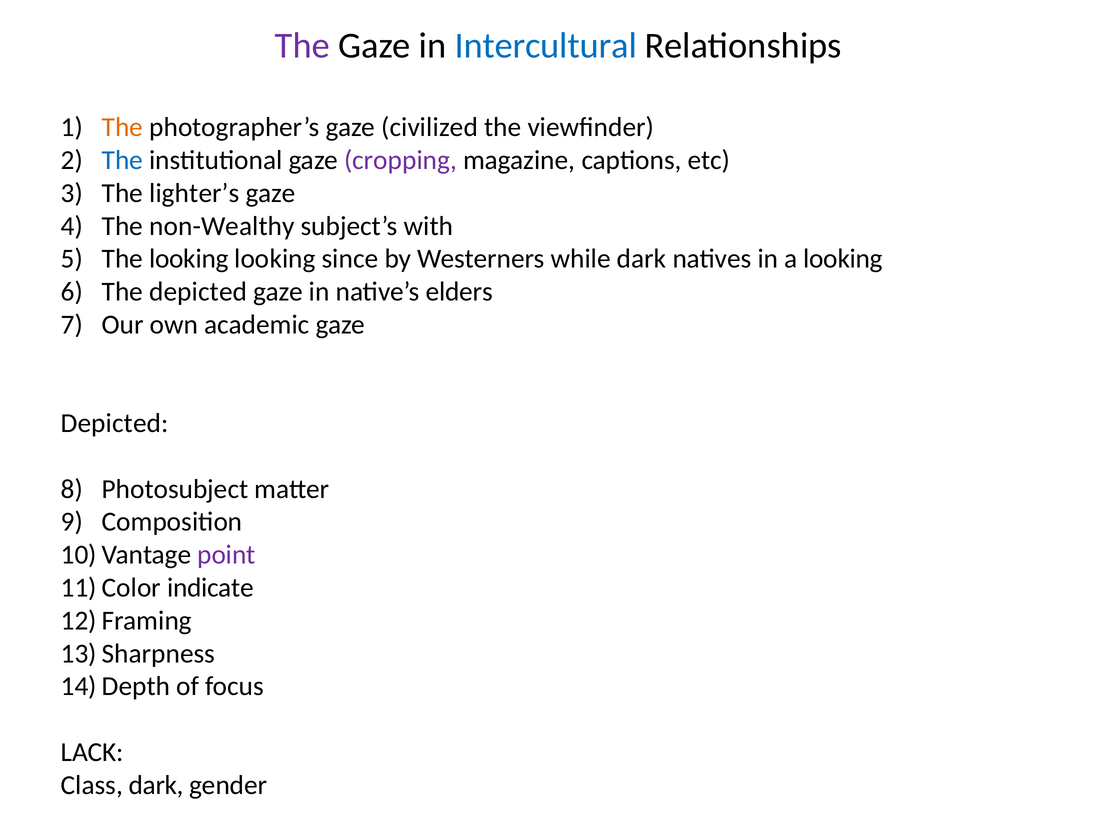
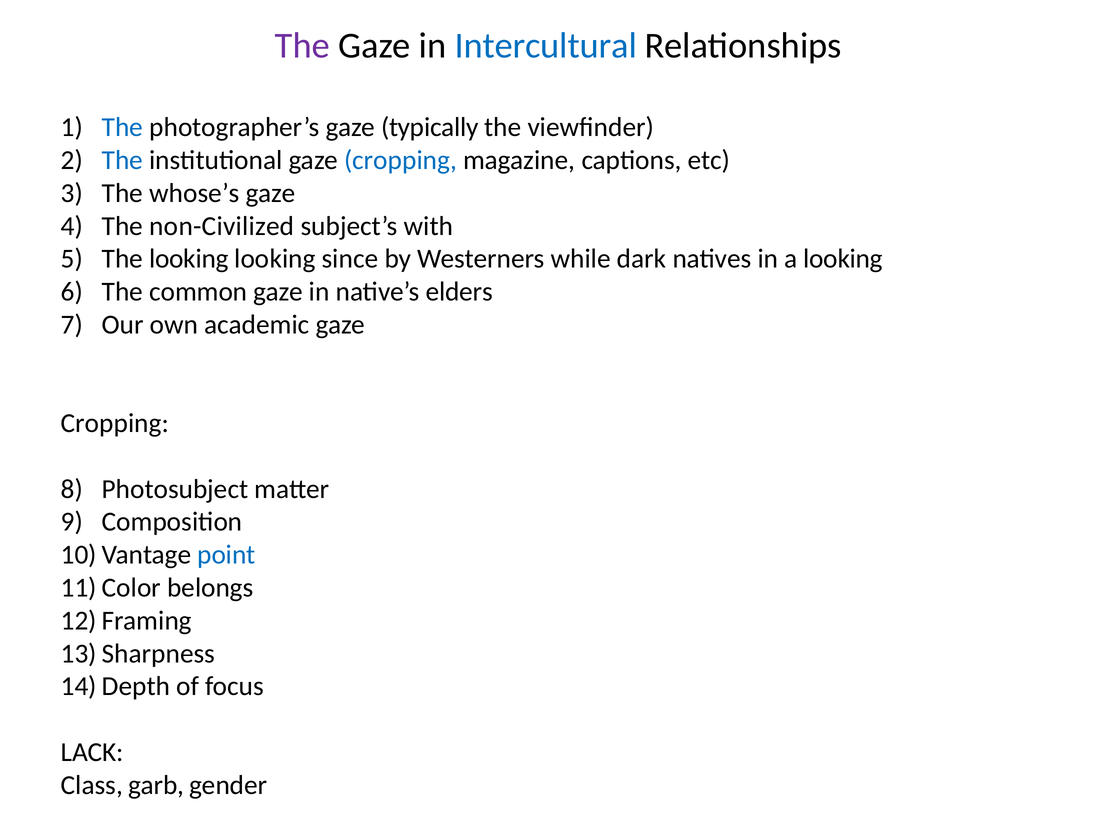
The colour: orange -> blue (122, 127)
civilized: civilized -> typically (430, 127)
cropping colour: purple -> blue (401, 160)
lighter’s: lighter’s -> whose’s (194, 193)
non-Wealthy: non-Wealthy -> non-Civilized (222, 226)
The depicted: depicted -> common (198, 292)
Depicted: Depicted -> Cropping (115, 423)
point colour: purple -> blue (226, 554)
indicate: indicate -> belongs (210, 587)
Class dark: dark -> garb (156, 784)
